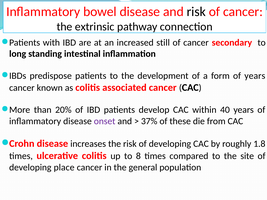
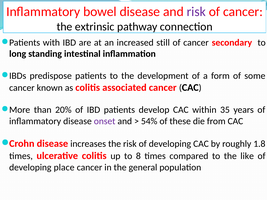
risk colour: black -> purple (196, 12)
of years: years -> some (255, 76)
40: 40 -> 35 (225, 110)
37%: 37% -> 54% (149, 121)
site: site -> like (247, 156)
